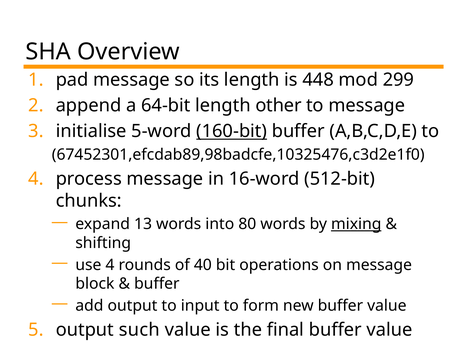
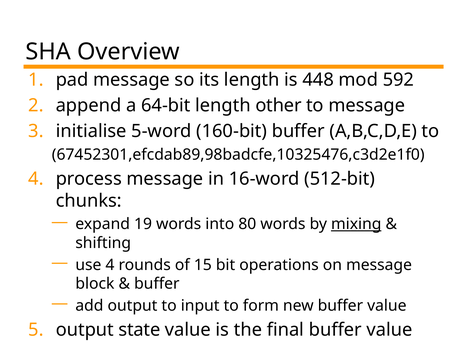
299: 299 -> 592 (398, 80)
160-bit underline: present -> none (232, 131)
13: 13 -> 19 (143, 224)
40: 40 -> 15 (203, 265)
such: such -> state (139, 330)
